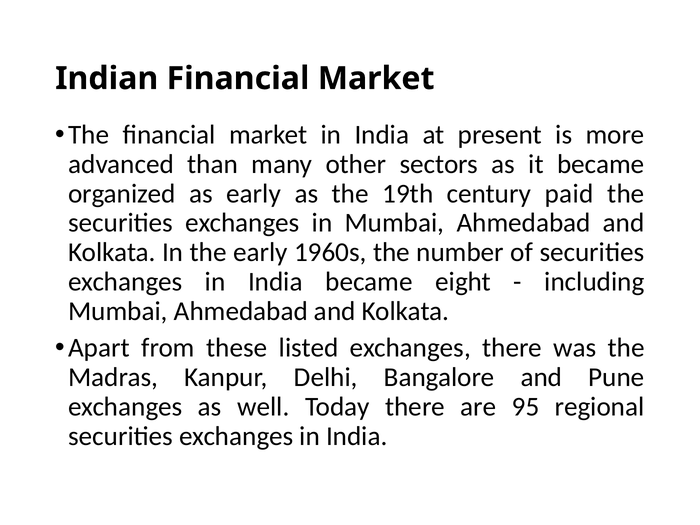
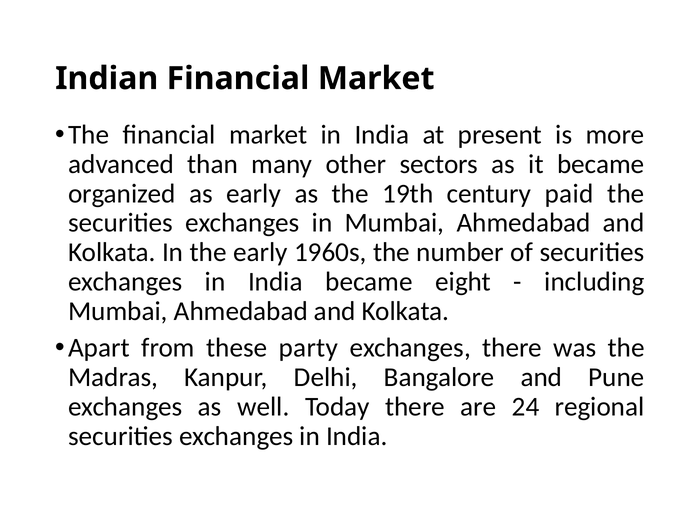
listed: listed -> party (308, 348)
95: 95 -> 24 (526, 407)
